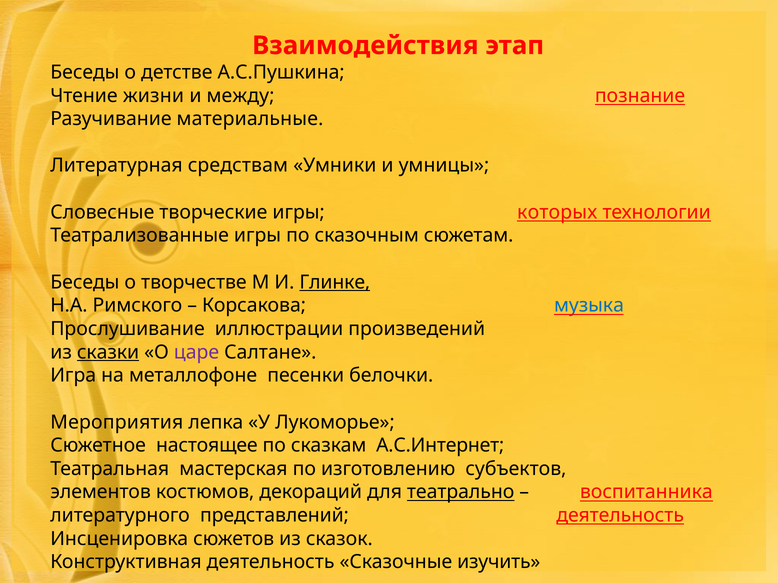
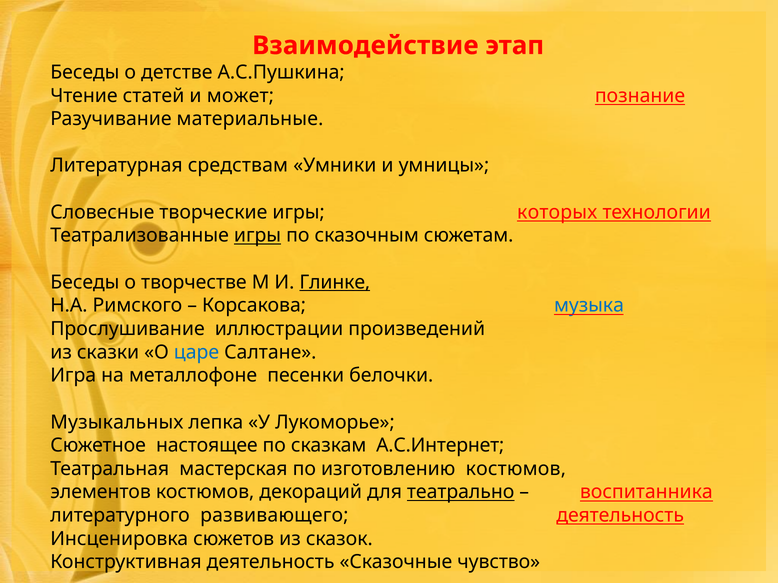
Взаимодействия: Взаимодействия -> Взаимодействие (365, 46)
жизни: жизни -> статей (154, 96)
между: между -> может (240, 96)
игры underline: none -> present (258, 236)
сказки underline: present -> none (108, 352)
царе colour: purple -> blue (197, 352)
Мероприятия: Мероприятия -> Музыкальных (117, 422)
изготовлению субъектов: субъектов -> костюмов (516, 469)
представлений: представлений -> развивающего (274, 516)
изучить: изучить -> чувство (499, 563)
